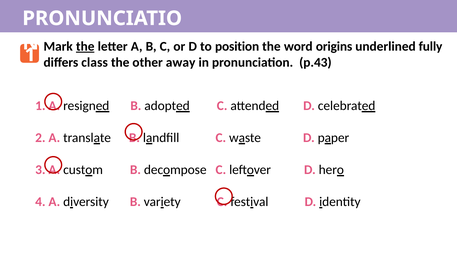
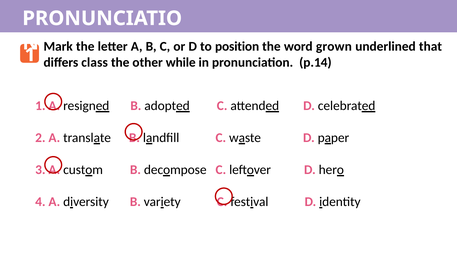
the underline: present -> none (85, 46)
origins: origins -> grown (334, 46)
fully: fully -> that (430, 46)
away: away -> while (181, 62)
p.43: p.43 -> p.14 (315, 62)
